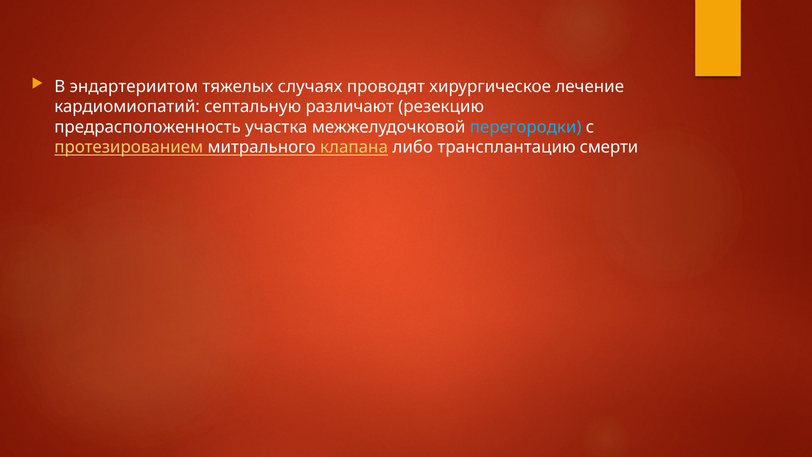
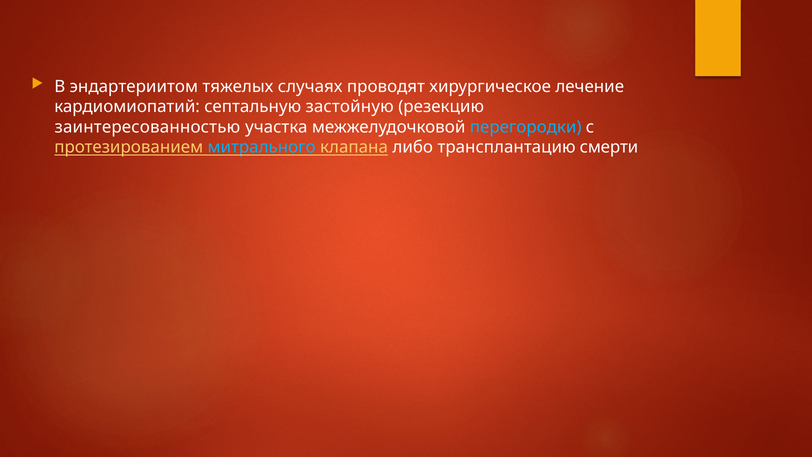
различают: различают -> застойную (350, 107)
предрасположенность: предрасположенность -> заинтересованностью (147, 127)
митрального colour: white -> light blue (262, 147)
